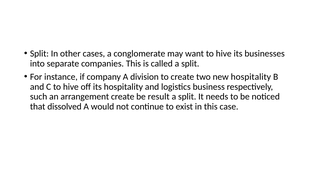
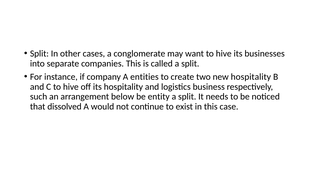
division: division -> entities (144, 77)
arrangement create: create -> below (123, 97)
result: result -> entity (159, 97)
